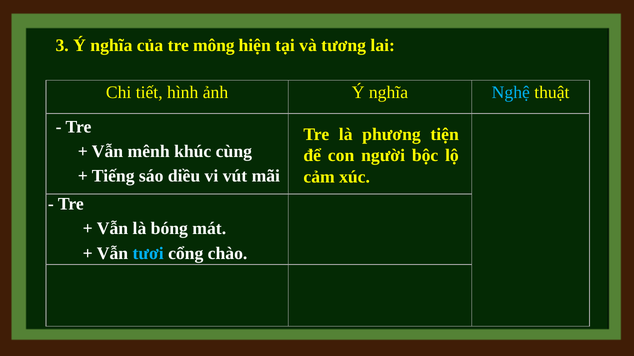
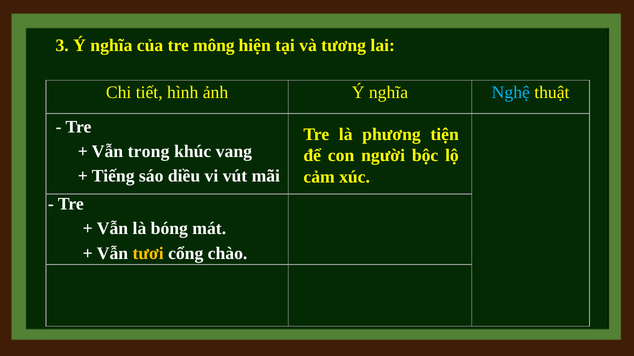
mênh: mênh -> trong (149, 152)
cùng: cùng -> vang (234, 152)
tươi colour: light blue -> yellow (148, 254)
